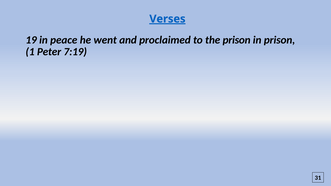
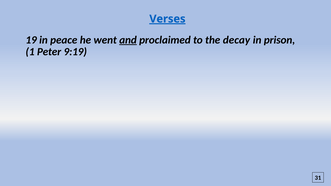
and underline: none -> present (128, 40)
the prison: prison -> decay (236, 40)
7:19: 7:19 -> 9:19 (75, 52)
